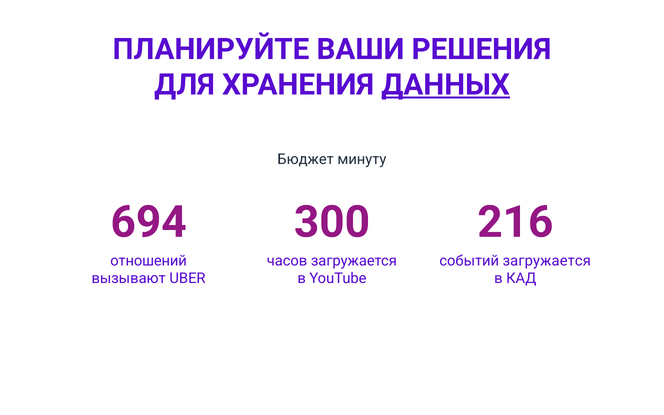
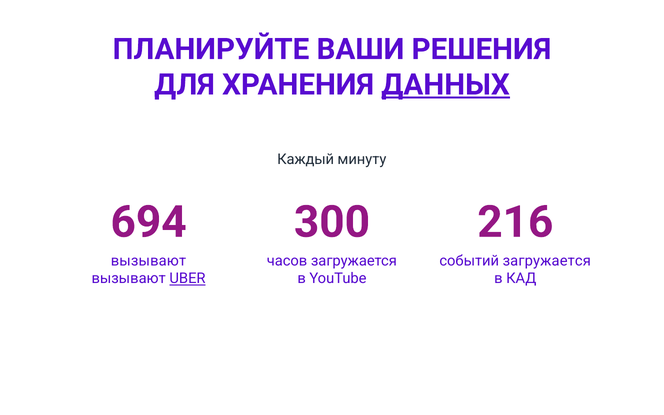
Бюджет: Бюджет -> Каждый (306, 159)
отношений: отношений -> вызывают (148, 261)
UBER underline: none -> present (188, 279)
